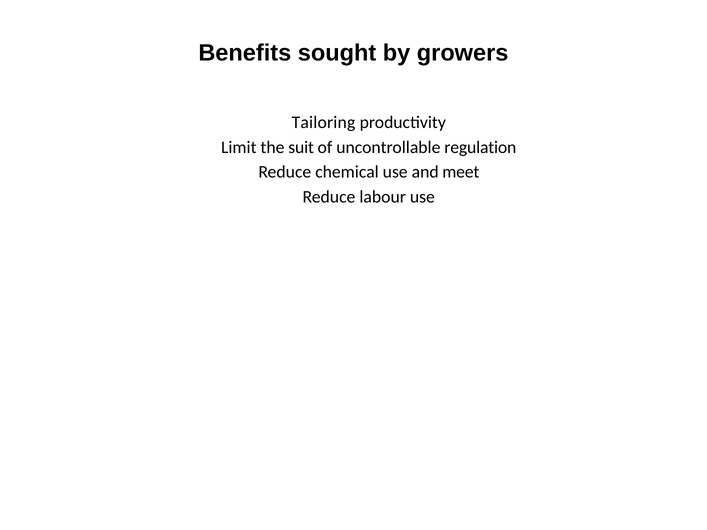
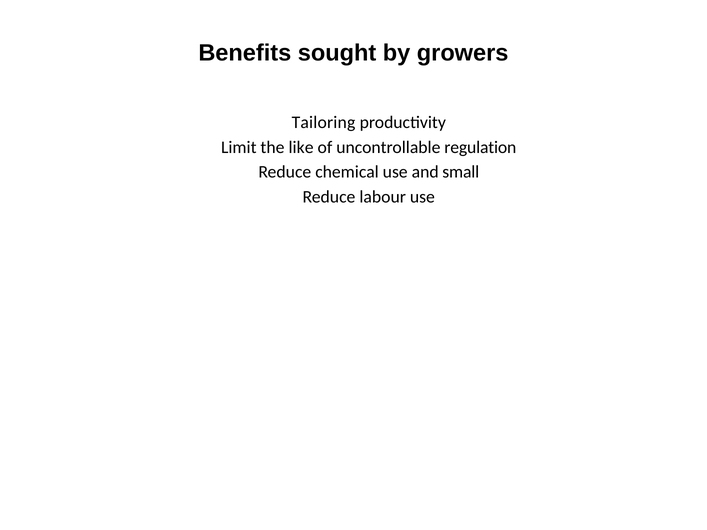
suit: suit -> like (301, 147)
meet: meet -> small (461, 172)
